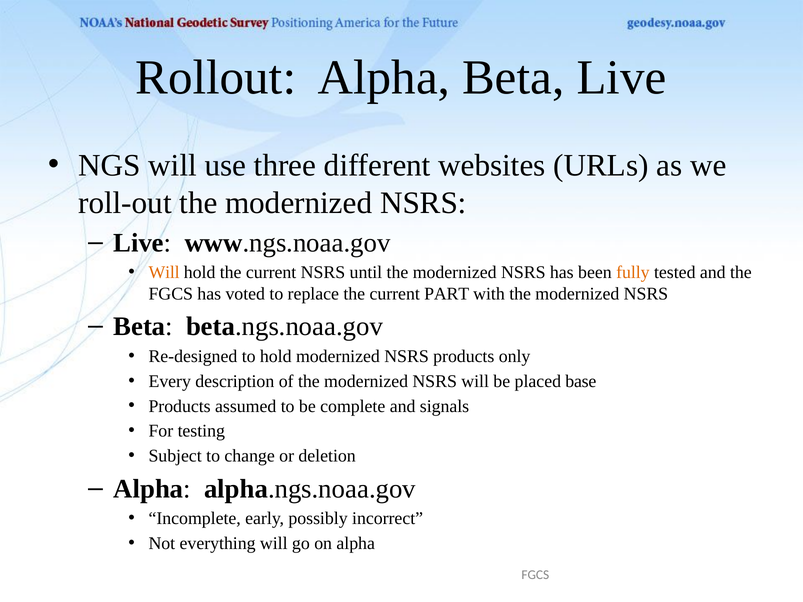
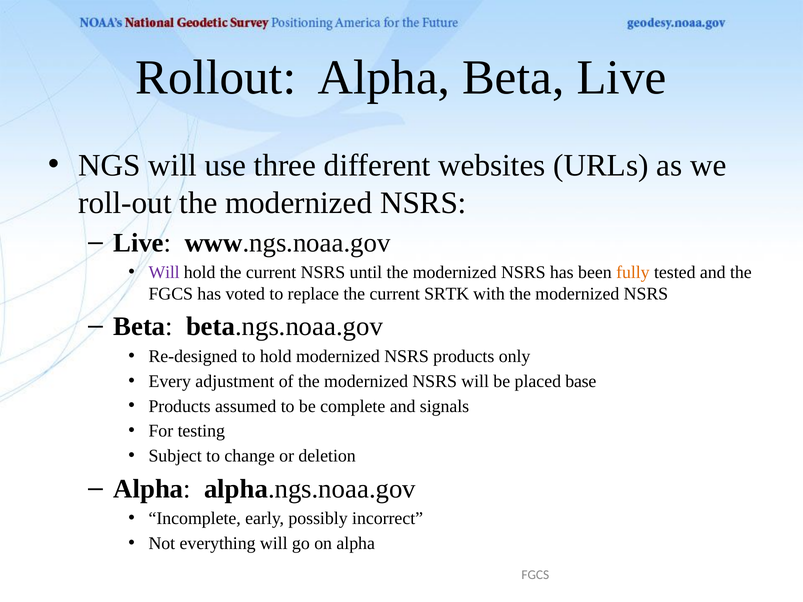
Will colour: orange -> purple (164, 273)
PART: PART -> SRTK (447, 294)
description: description -> adjustment (235, 381)
